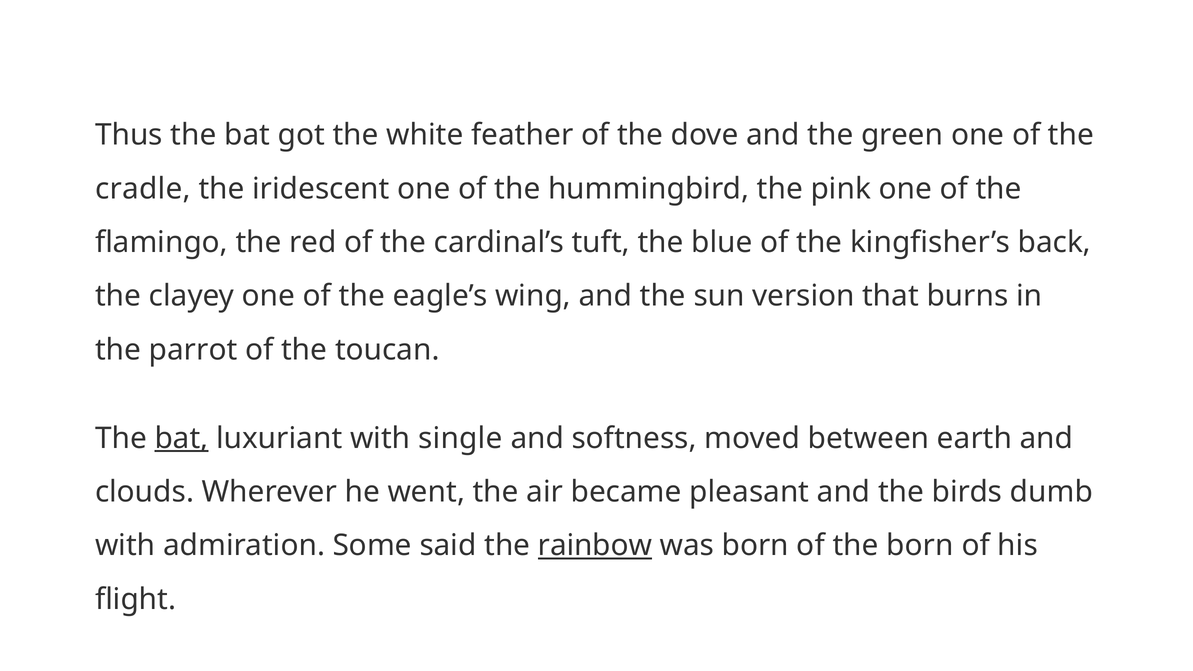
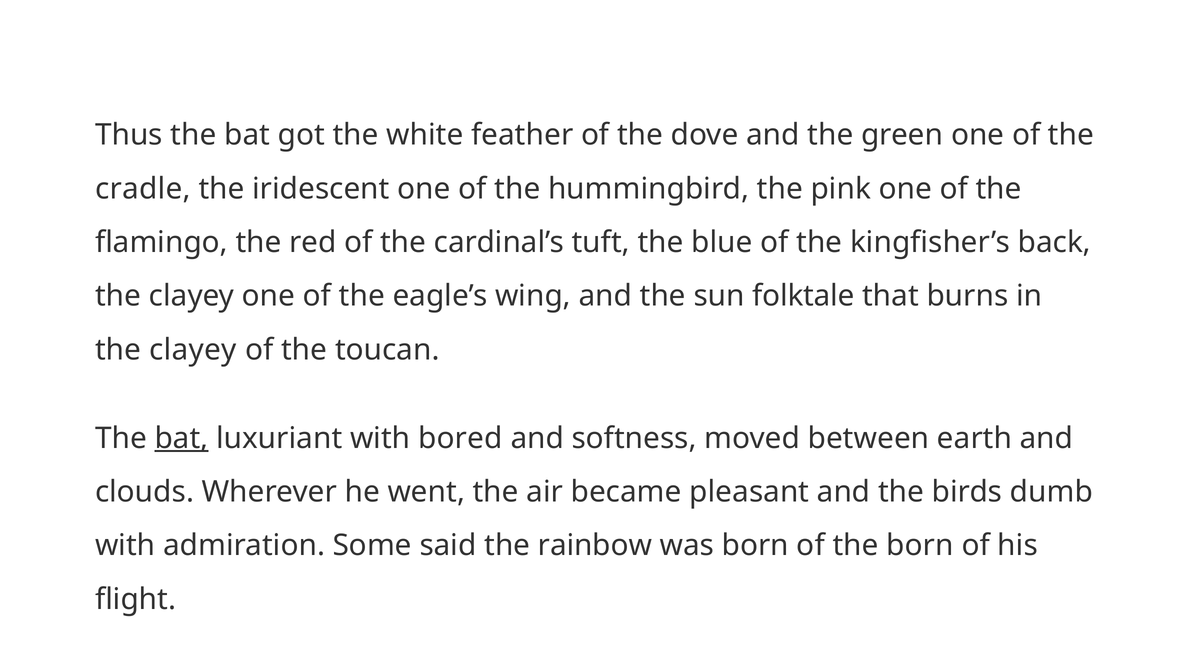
version: version -> folktale (803, 296)
parrot: parrot -> clayey (193, 350)
single: single -> bored (460, 438)
rainbow underline: present -> none (595, 546)
